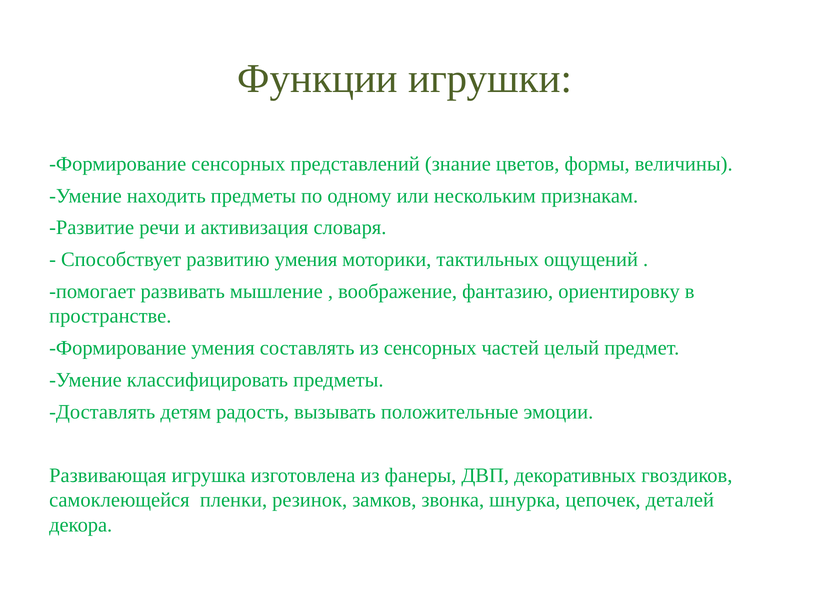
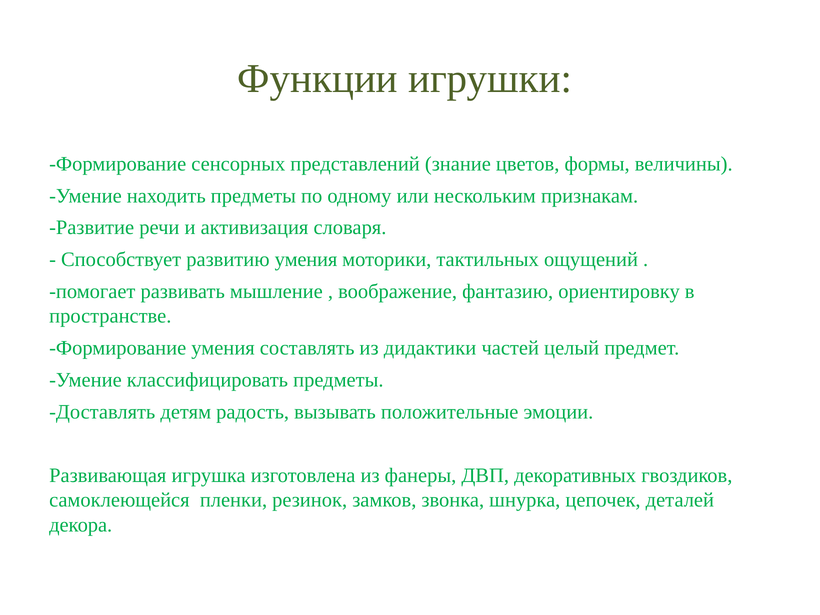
из сенсорных: сенсорных -> дидактики (430, 348)
